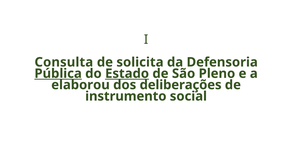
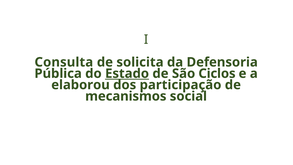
Pública underline: present -> none (58, 73)
Pleno: Pleno -> Ciclos (217, 73)
deliberações: deliberações -> participação (181, 85)
instrumento: instrumento -> mecanismos (126, 96)
